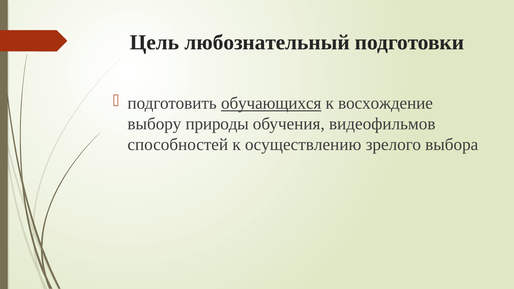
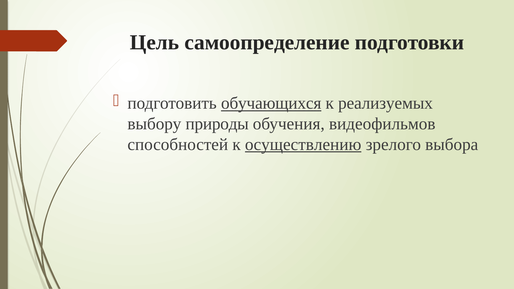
любознательный: любознательный -> самоопределение (267, 43)
восхождение: восхождение -> реализуемых (385, 103)
осуществлению underline: none -> present (303, 144)
